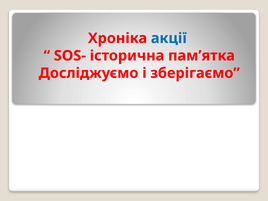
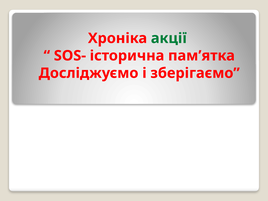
акції colour: blue -> green (169, 38)
